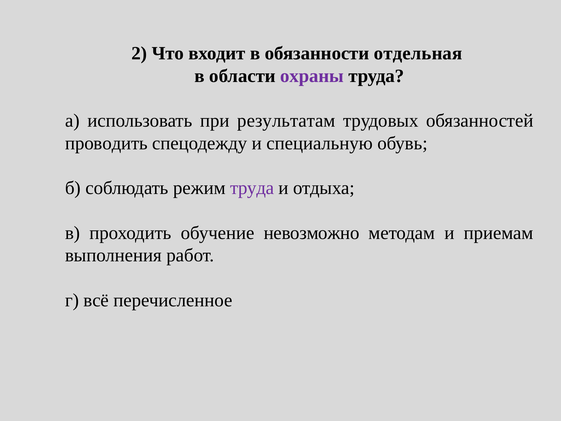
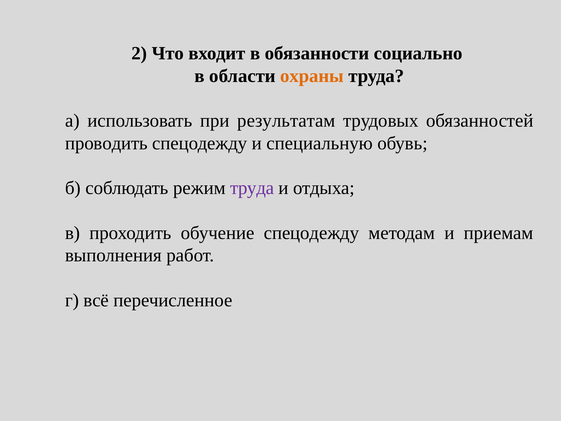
отдельная: отдельная -> социально (418, 53)
охраны colour: purple -> orange (312, 76)
обучение невозможно: невозможно -> спецодежду (311, 233)
